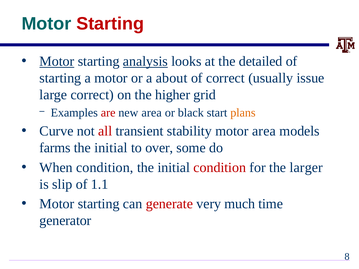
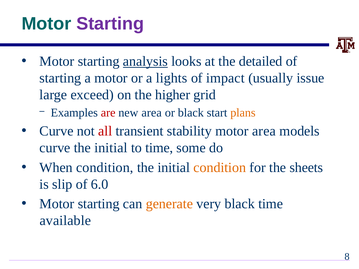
Starting colour: red -> purple (110, 24)
Motor underline: present -> none (57, 61)
about: about -> lights (172, 78)
of correct: correct -> impact (225, 78)
large correct: correct -> exceed (92, 95)
farms: farms -> curve (55, 148)
to over: over -> time (159, 148)
condition colour: red -> orange (220, 168)
larger: larger -> sheets (306, 168)
1.1: 1.1 -> 6.0 (100, 184)
generate colour: red -> orange (169, 204)
very much: much -> black (240, 204)
generator: generator -> available (65, 221)
